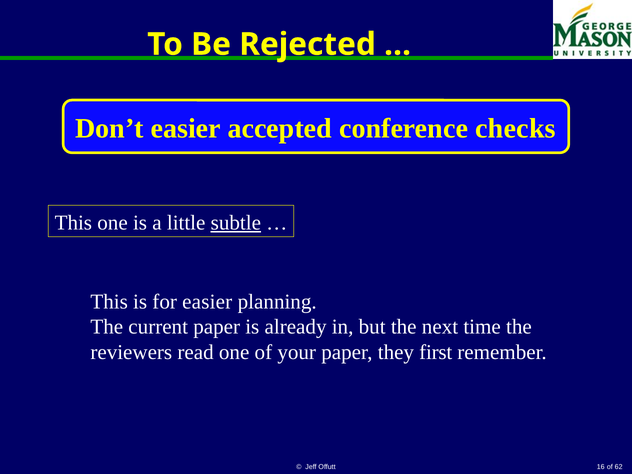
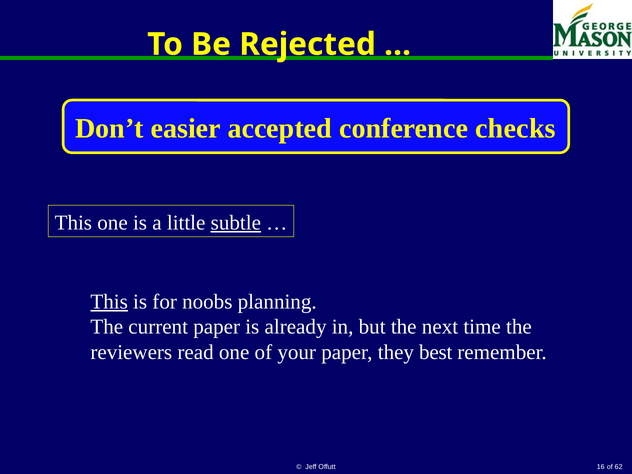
This underline: none -> present (109, 302)
for easier: easier -> noobs (207, 302)
first: first -> best (436, 352)
